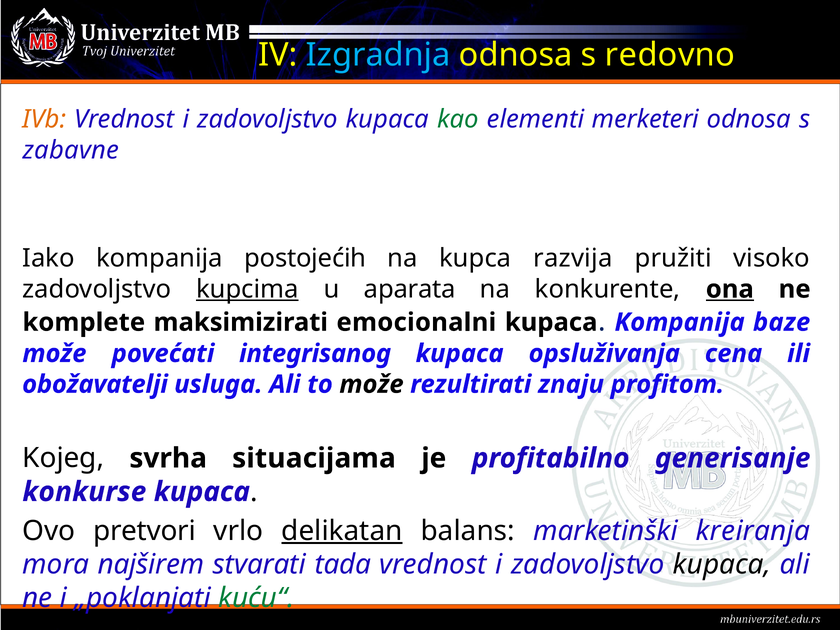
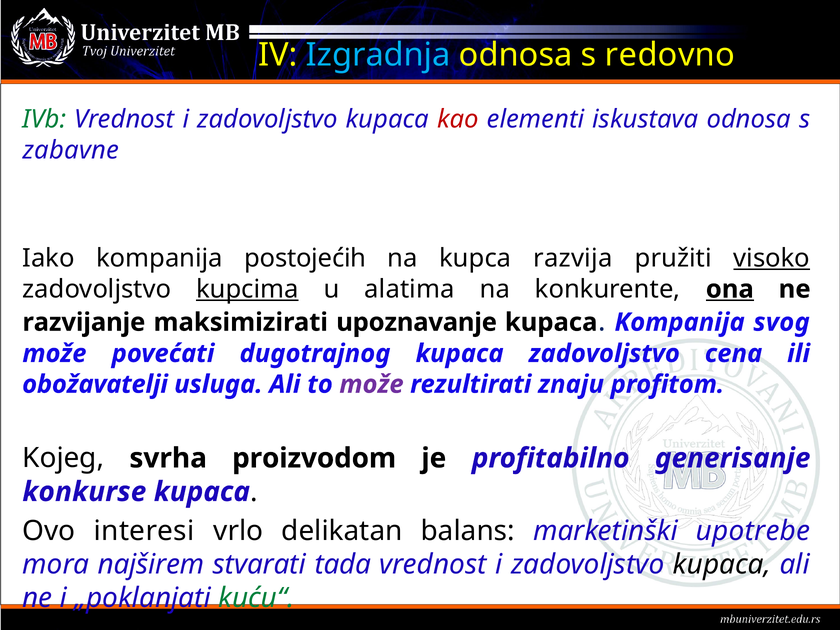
IVb colour: orange -> green (44, 119)
kao colour: green -> red (458, 119)
merketeri: merketeri -> iskustava (645, 119)
visoko underline: none -> present (772, 258)
aparata: aparata -> alatima (410, 289)
komplete: komplete -> razvijanje (84, 322)
emocionalni: emocionalni -> upoznavanje (417, 322)
baze: baze -> svog (782, 322)
integrisanog: integrisanog -> dugotrajnog (315, 354)
kupaca opsluživanja: opsluživanja -> zadovoljstvo (604, 354)
može colour: black -> purple (372, 384)
situacijama: situacijama -> proizvodom (314, 458)
pretvori: pretvori -> interesi (144, 531)
delikatan underline: present -> none (342, 531)
kreiranja: kreiranja -> upotrebe (753, 531)
